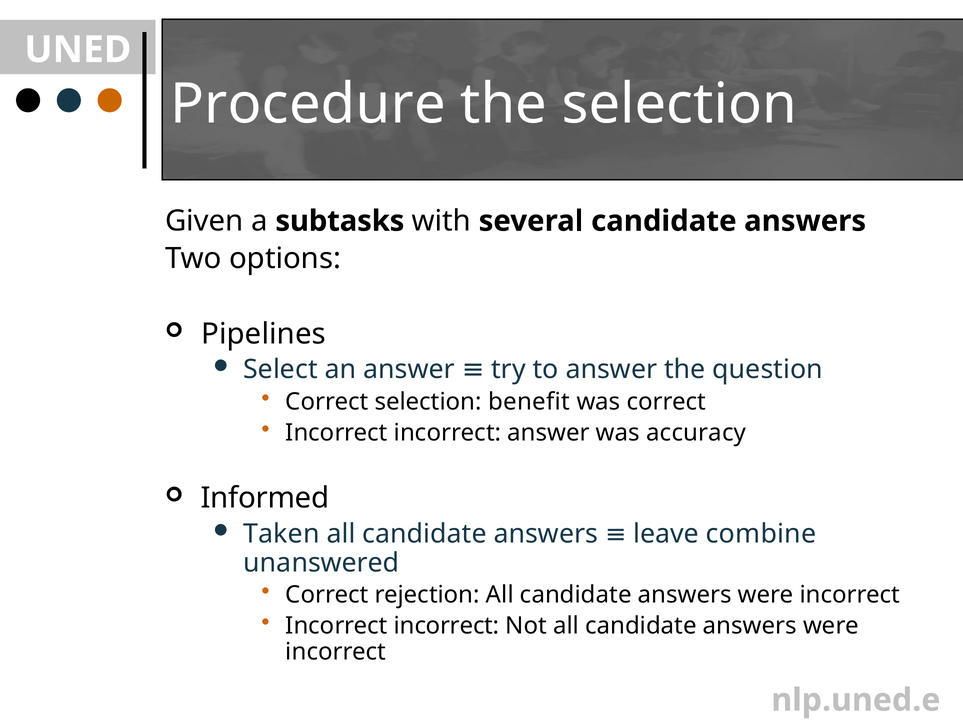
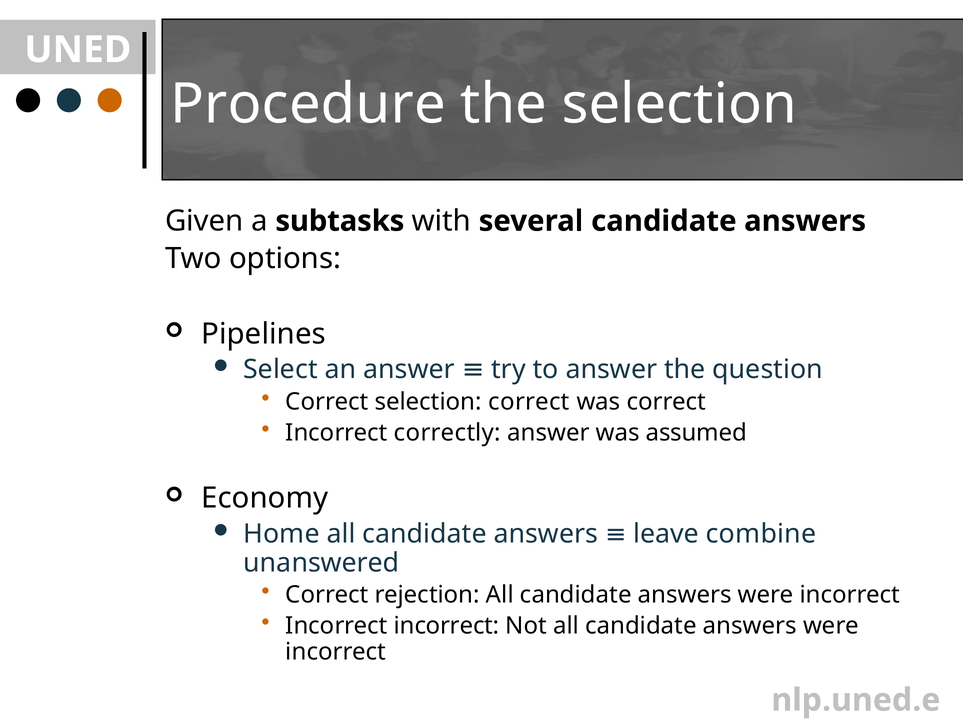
selection benefit: benefit -> correct (529, 402)
incorrect: incorrect -> correctly (447, 433)
accuracy: accuracy -> assumed (696, 433)
Informed: Informed -> Economy (265, 498)
Taken: Taken -> Home (281, 534)
